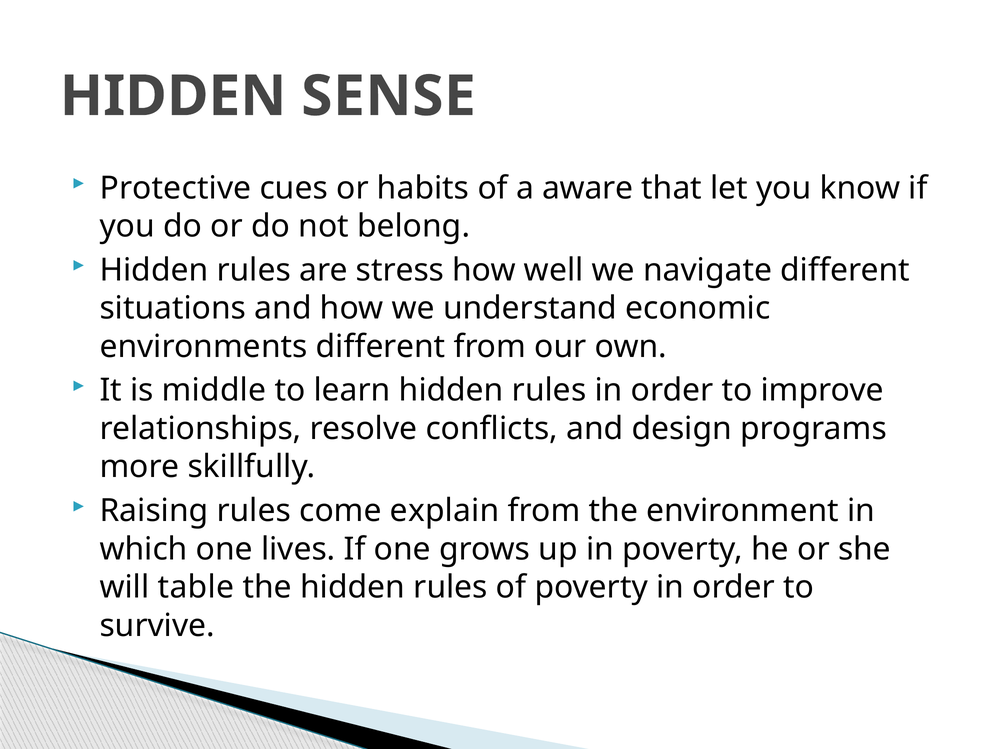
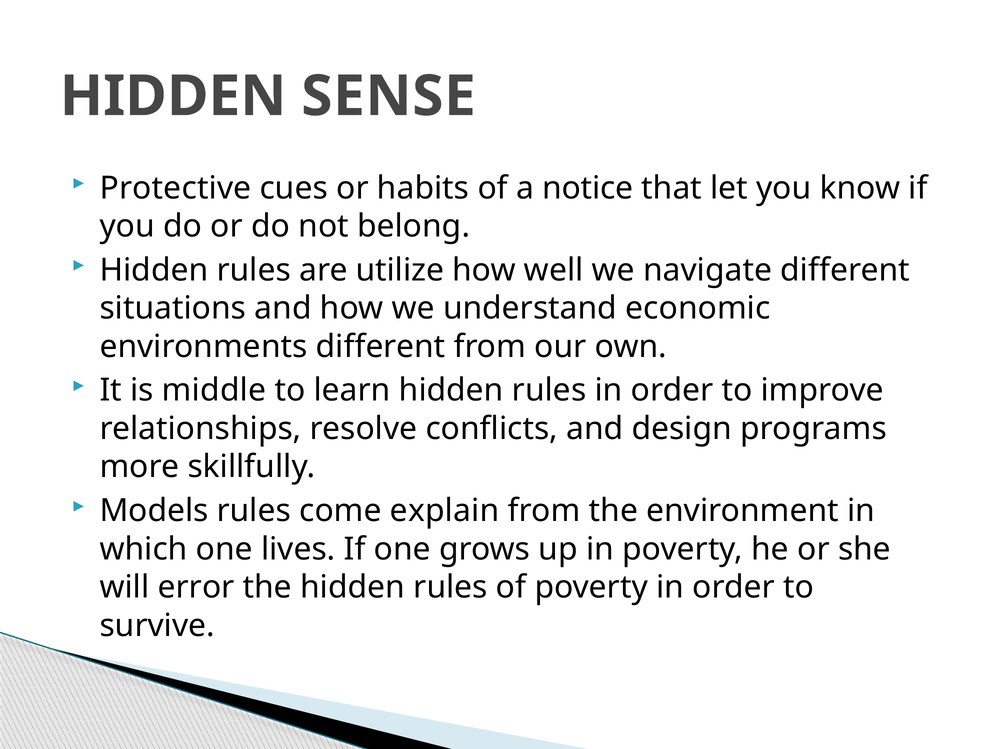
aware: aware -> notice (588, 188)
stress: stress -> utilize (400, 270)
Raising: Raising -> Models (154, 510)
table: table -> error (196, 587)
